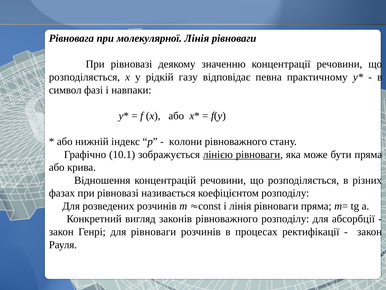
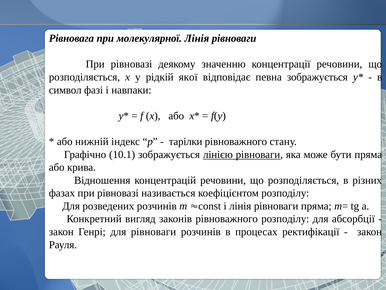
газу: газу -> якої (188, 77)
певна практичному: практичному -> зображується (317, 77)
колони: колони -> тарілки (186, 141)
